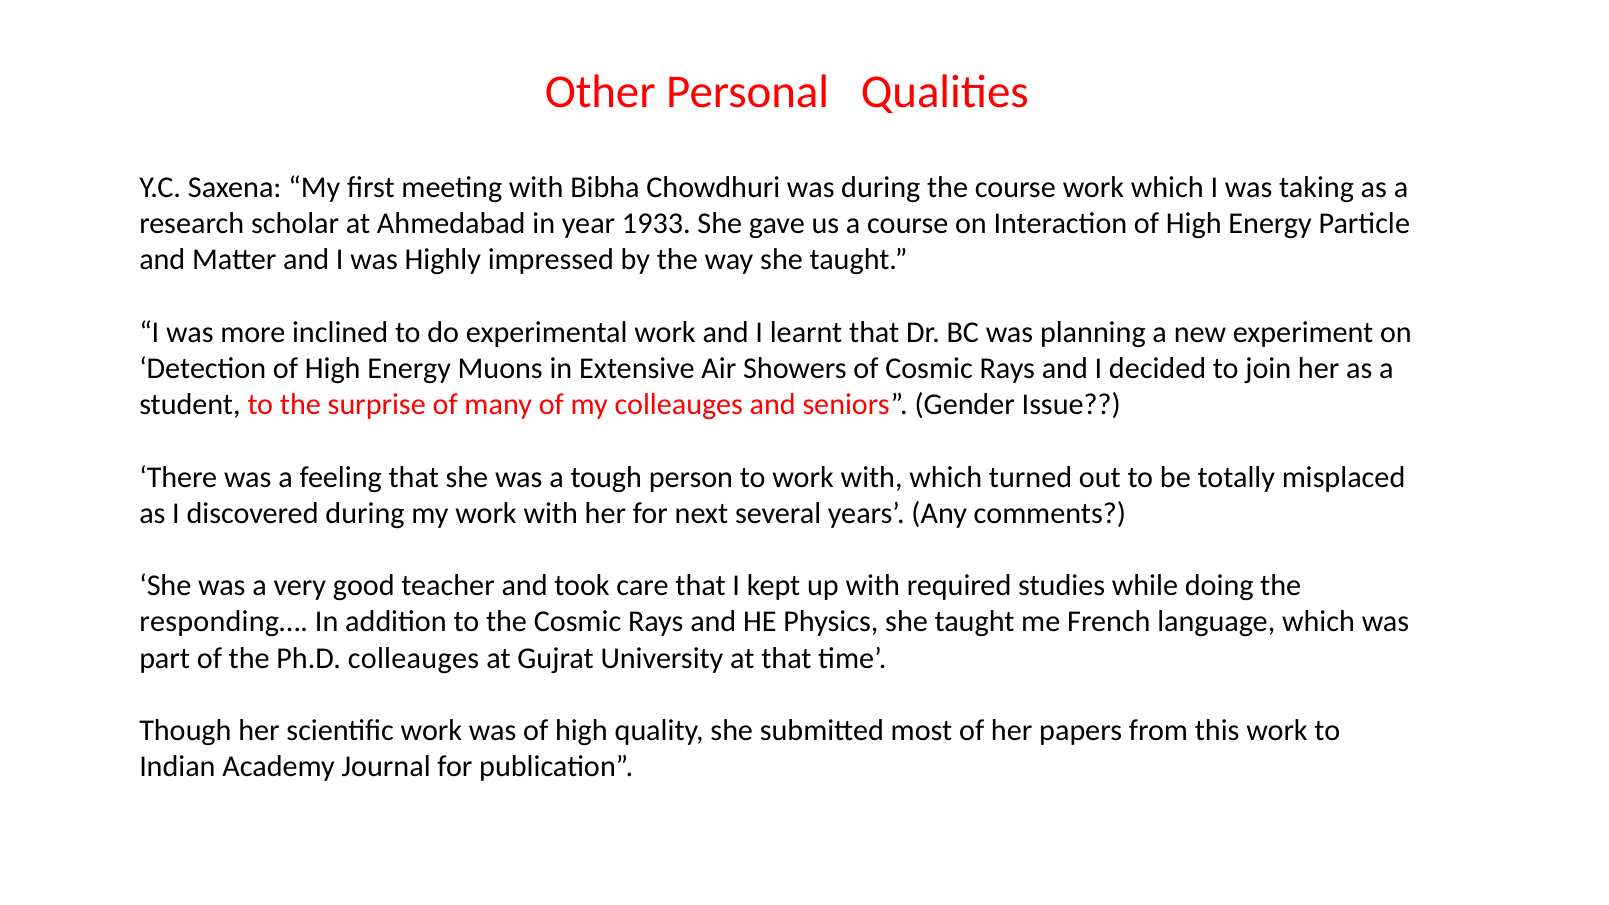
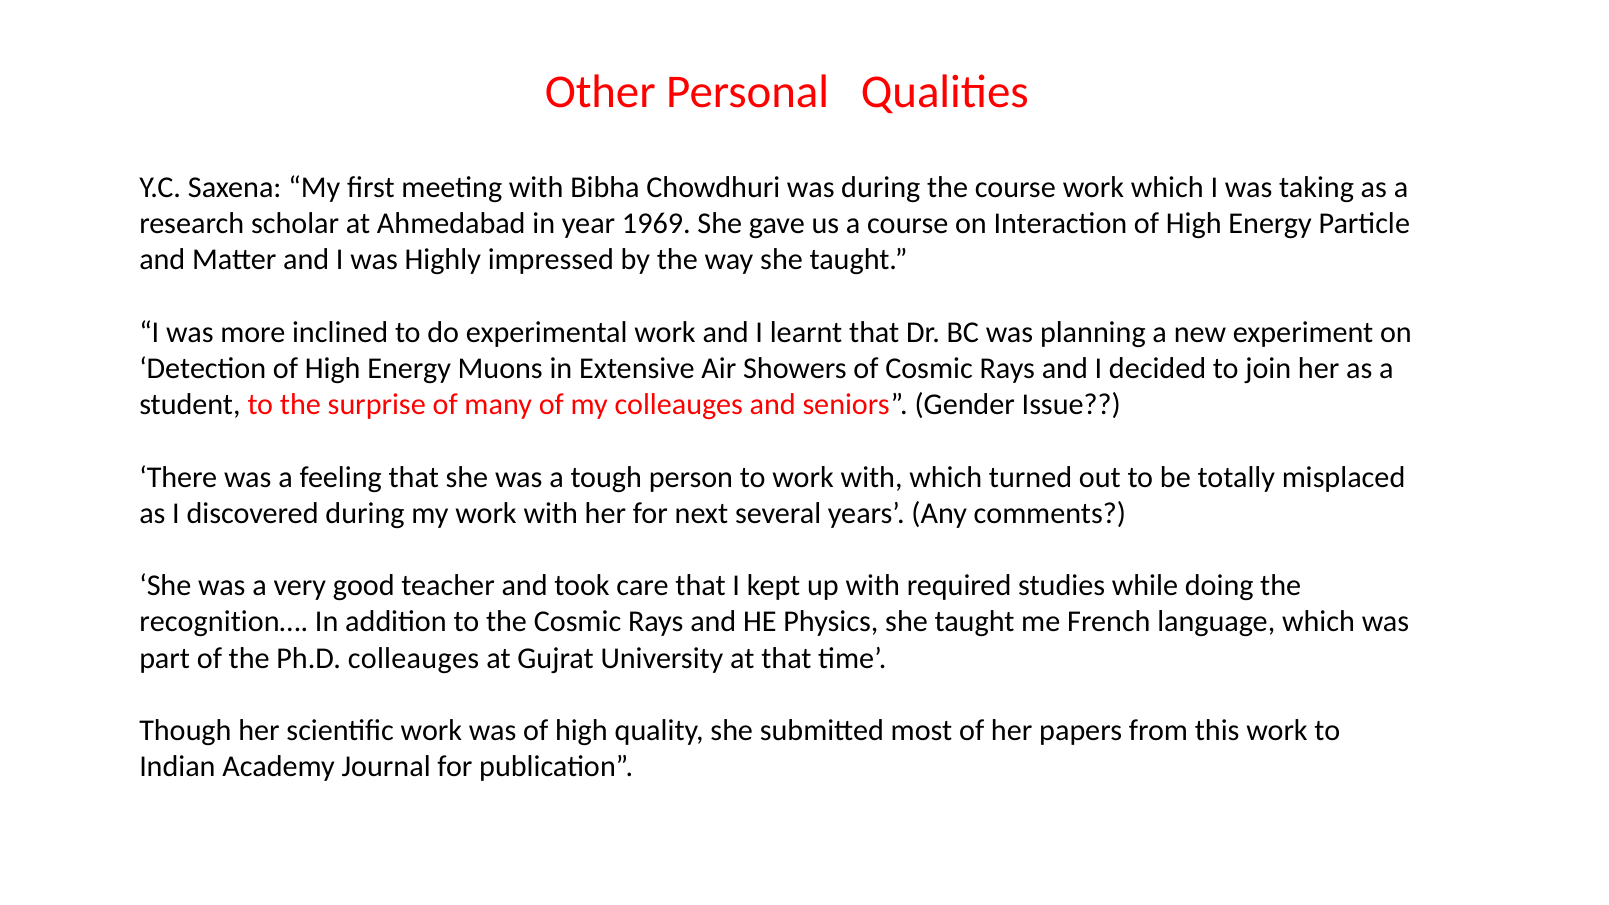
1933: 1933 -> 1969 (656, 224)
responding…: responding… -> recognition… (224, 622)
